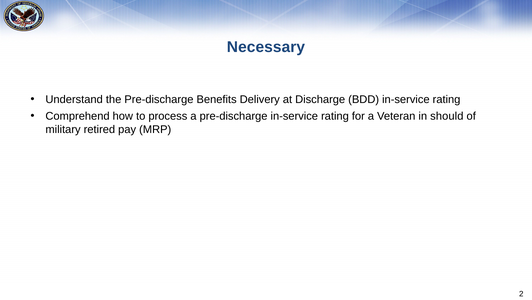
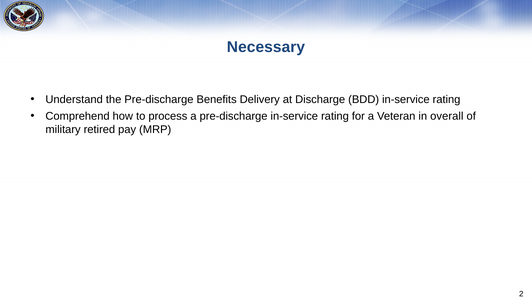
should: should -> overall (447, 116)
